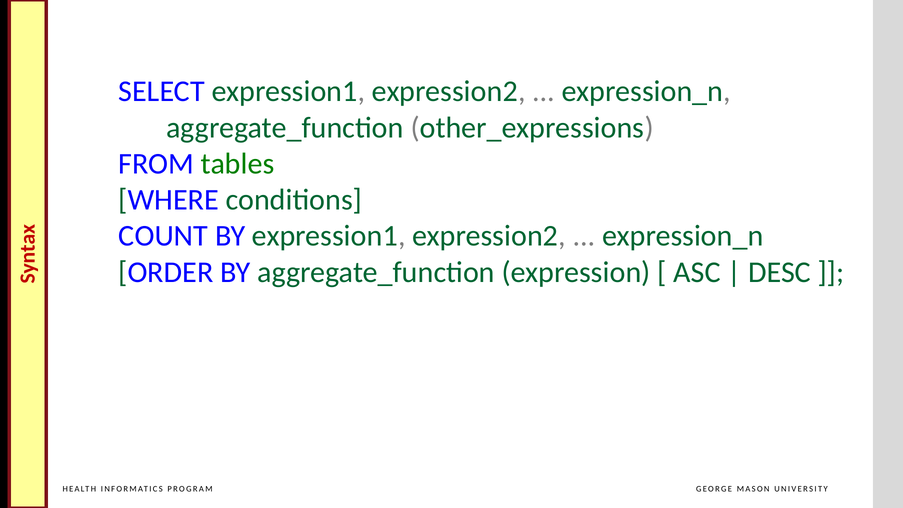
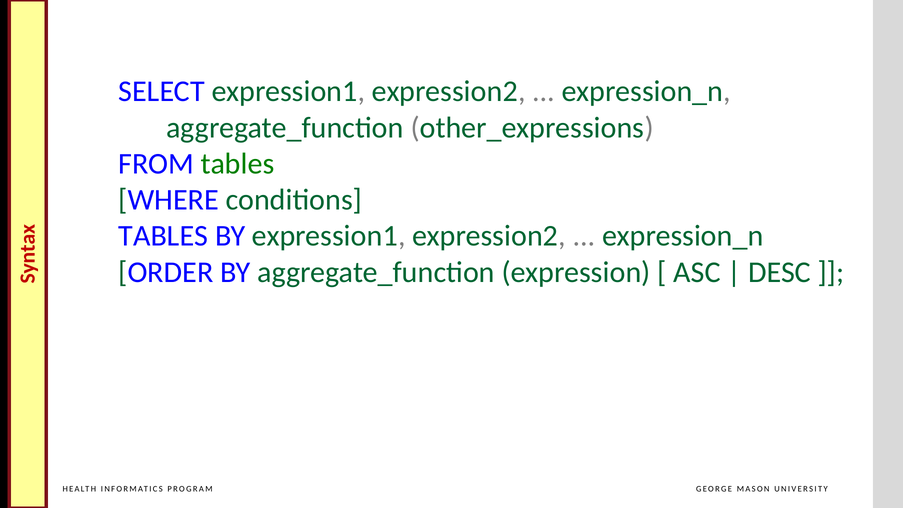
COUNT: COUNT -> TABLES (163, 236)
